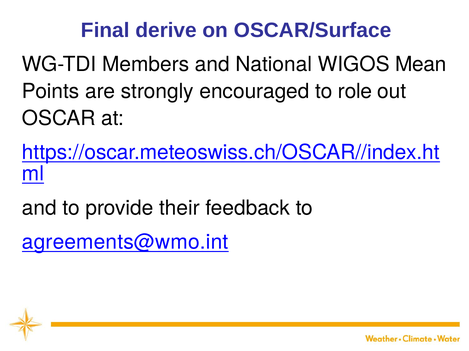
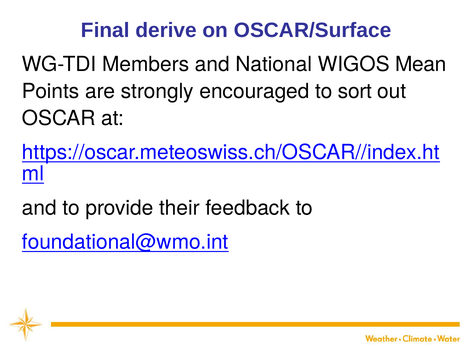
role: role -> sort (355, 91)
agreements@wmo.int: agreements@wmo.int -> foundational@wmo.int (125, 242)
